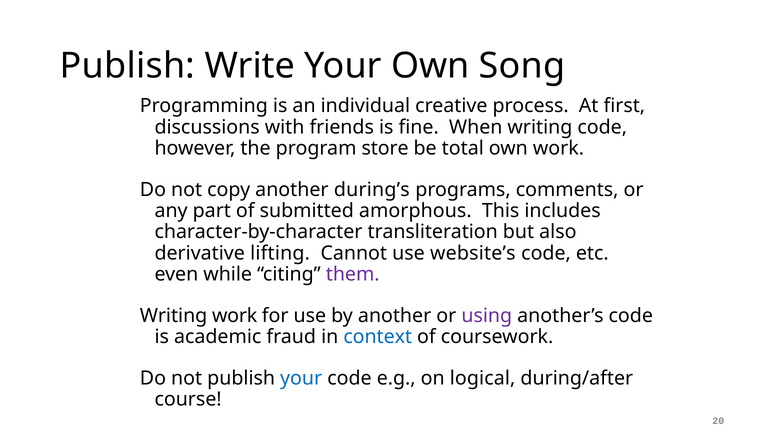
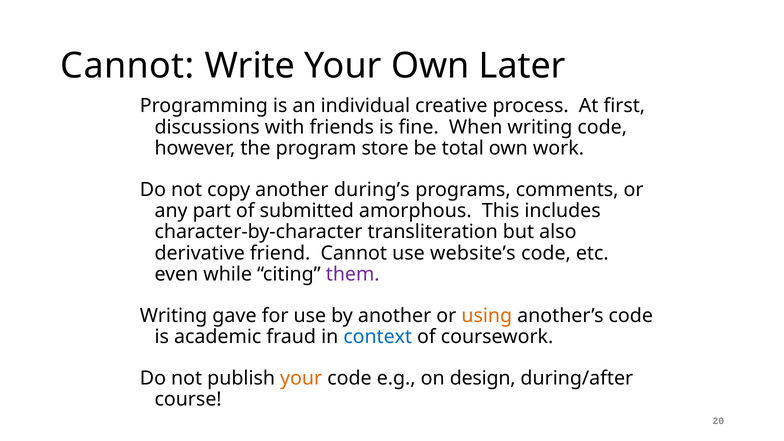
Publish: Publish -> Cannot (127, 66)
Song: Song -> Later (522, 66)
lifting: lifting -> friend (280, 253)
Writing work: work -> gave (235, 316)
using colour: purple -> orange (487, 316)
your colour: blue -> orange (301, 378)
logical: logical -> design (483, 378)
